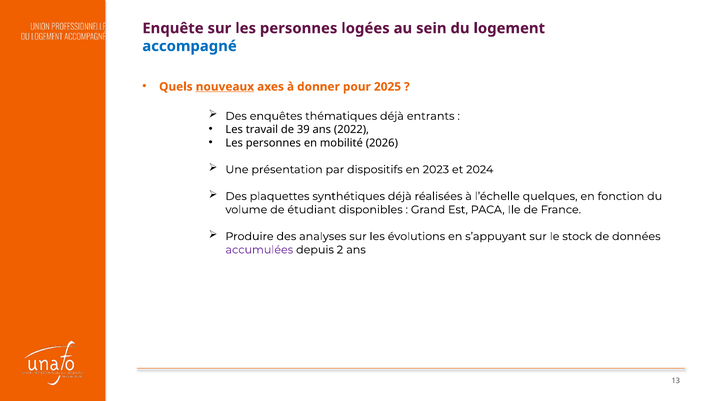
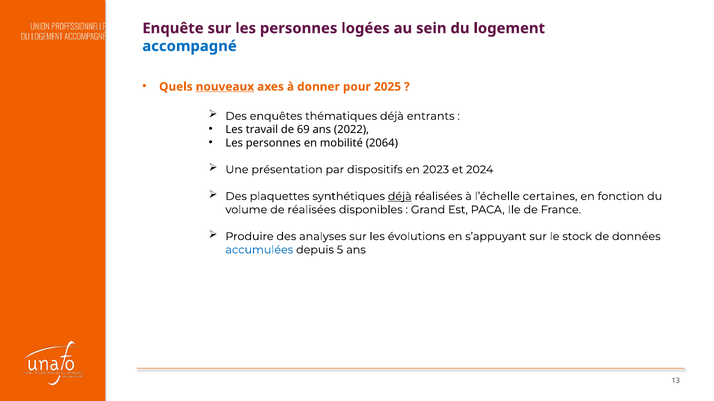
39: 39 -> 69 (303, 130)
2026: 2026 -> 2064 (382, 143)
déjà underline: none -> present (400, 197)
quelques: quelques -> certaines (550, 197)
de étudiant: étudiant -> réalisées (312, 210)
accumulées colour: purple -> blue (259, 250)
2: 2 -> 5 (340, 250)
